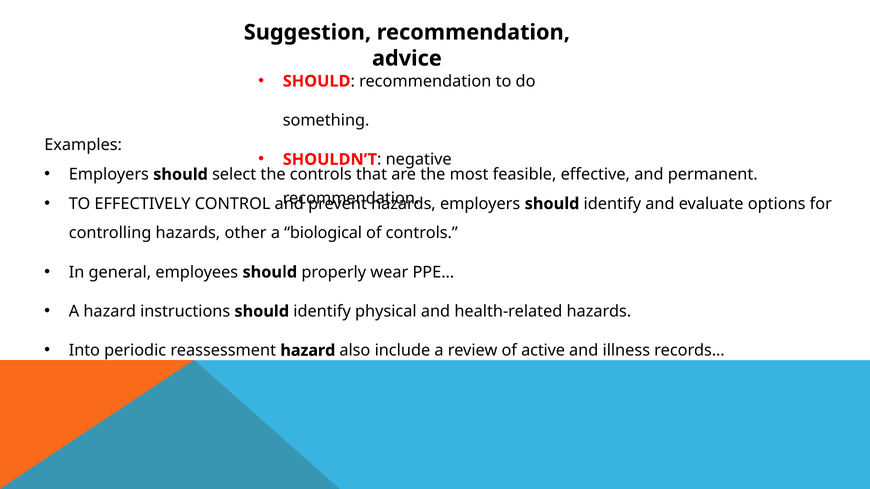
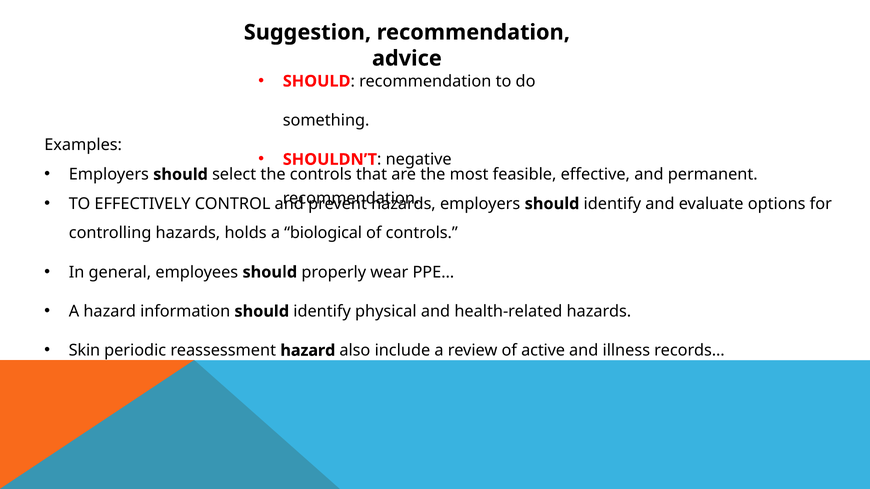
other: other -> holds (246, 233)
instructions: instructions -> information (185, 312)
Into: Into -> Skin (84, 351)
